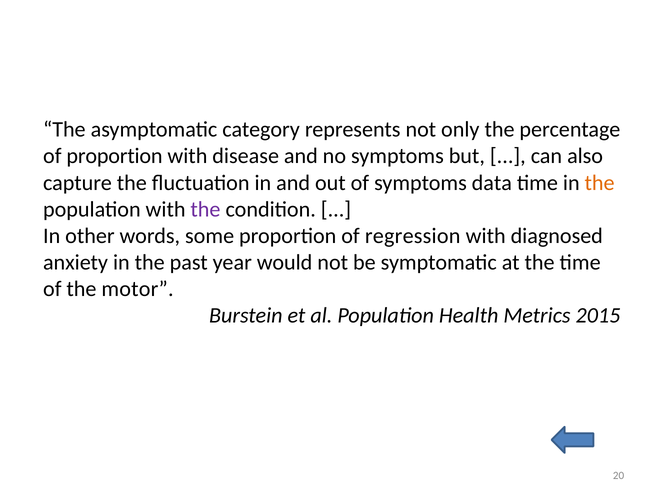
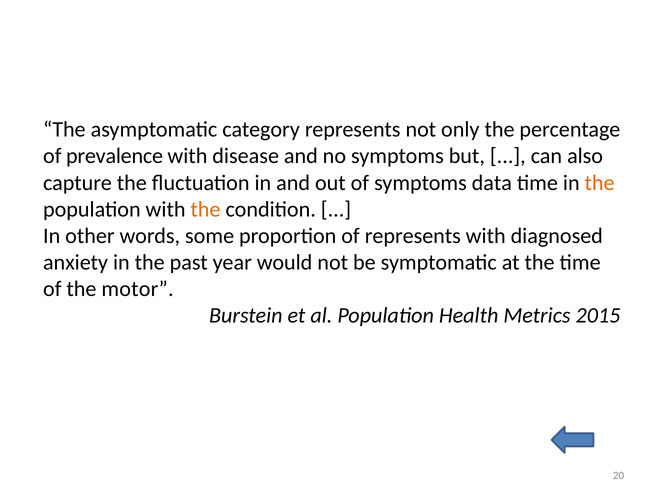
of proportion: proportion -> prevalence (115, 156)
the colour: purple -> orange (205, 209)
of regression: regression -> represents (413, 236)
